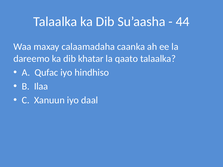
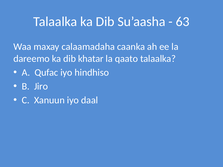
44: 44 -> 63 (183, 22)
Ilaa: Ilaa -> Jiro (41, 86)
